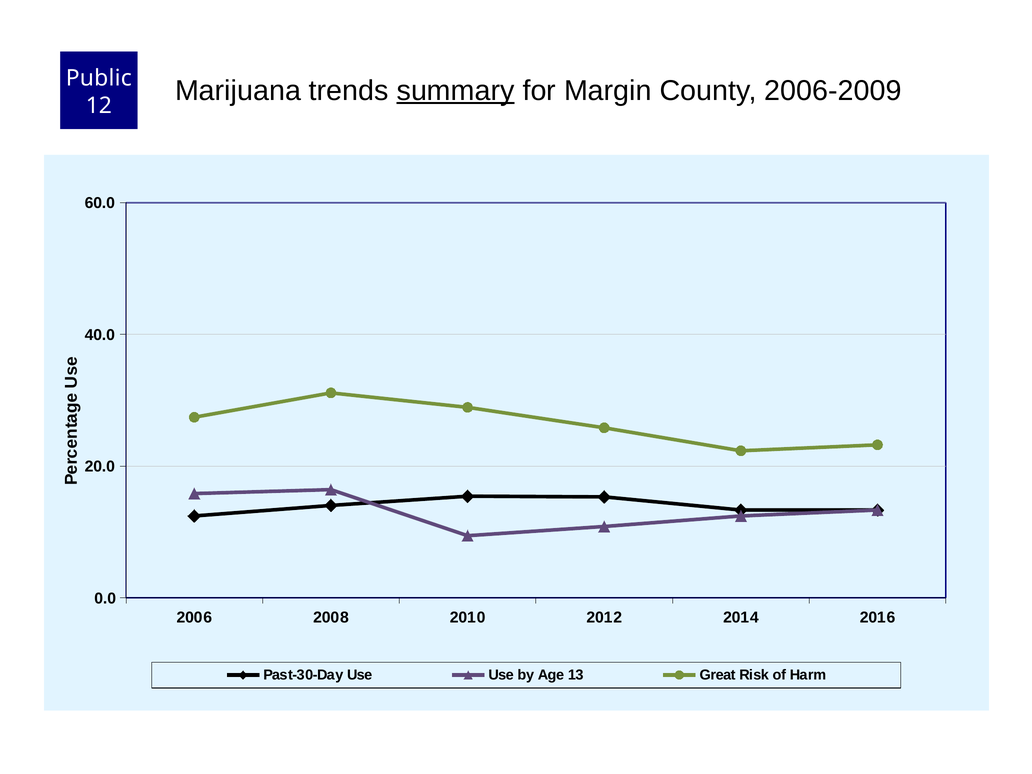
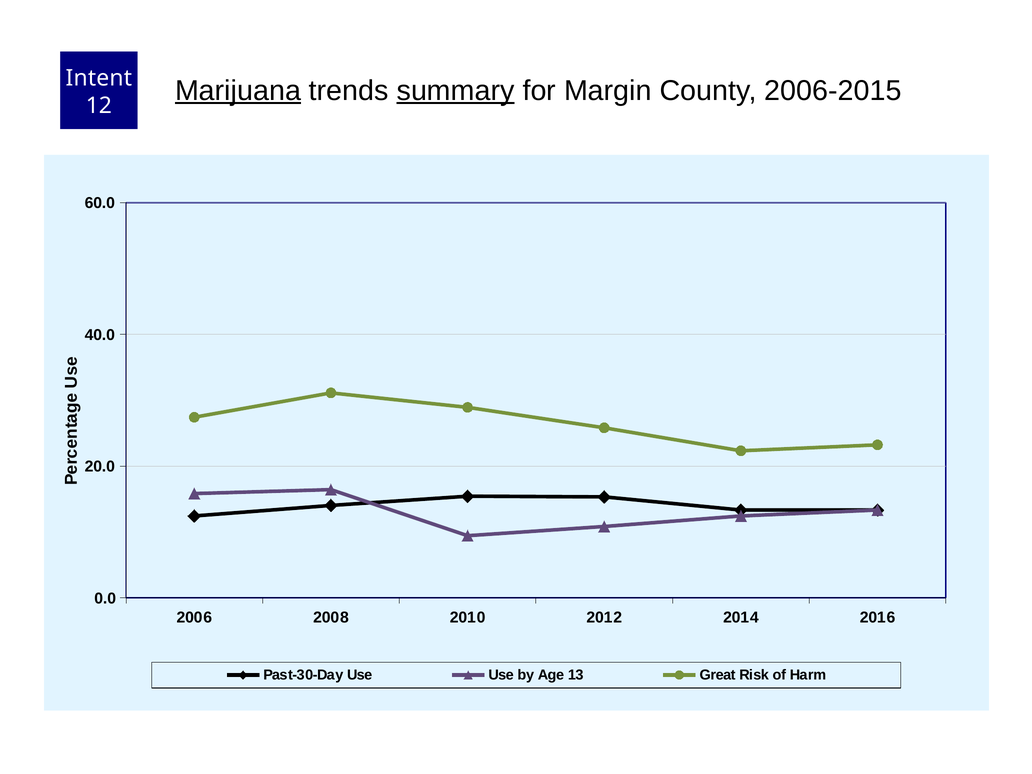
Public: Public -> Intent (99, 78)
Marijuana underline: none -> present (238, 91)
2006-2009: 2006-2009 -> 2006-2015 (833, 91)
